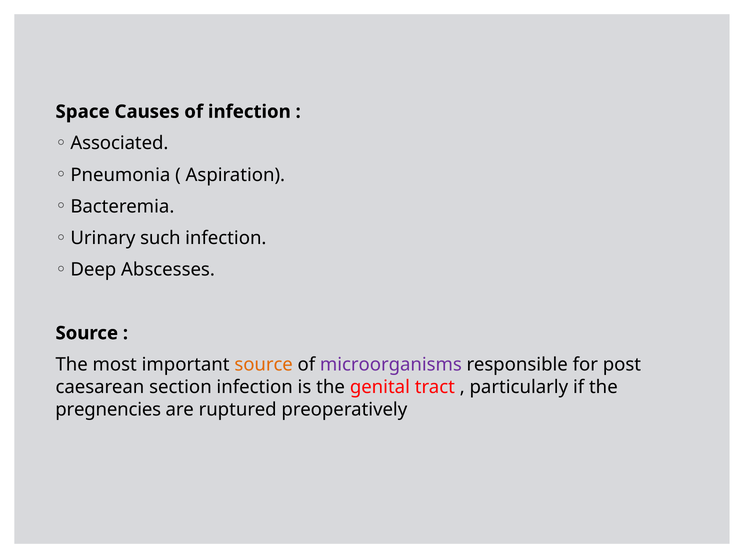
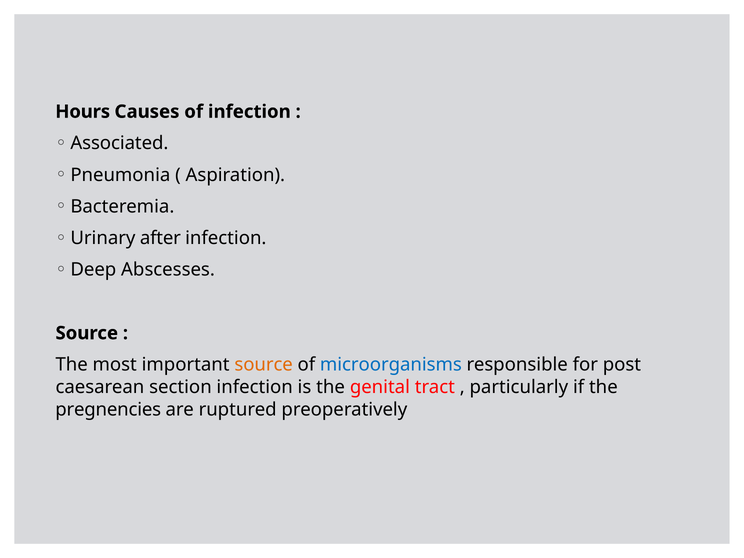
Space: Space -> Hours (83, 112)
such: such -> after (160, 238)
microorganisms colour: purple -> blue (391, 365)
